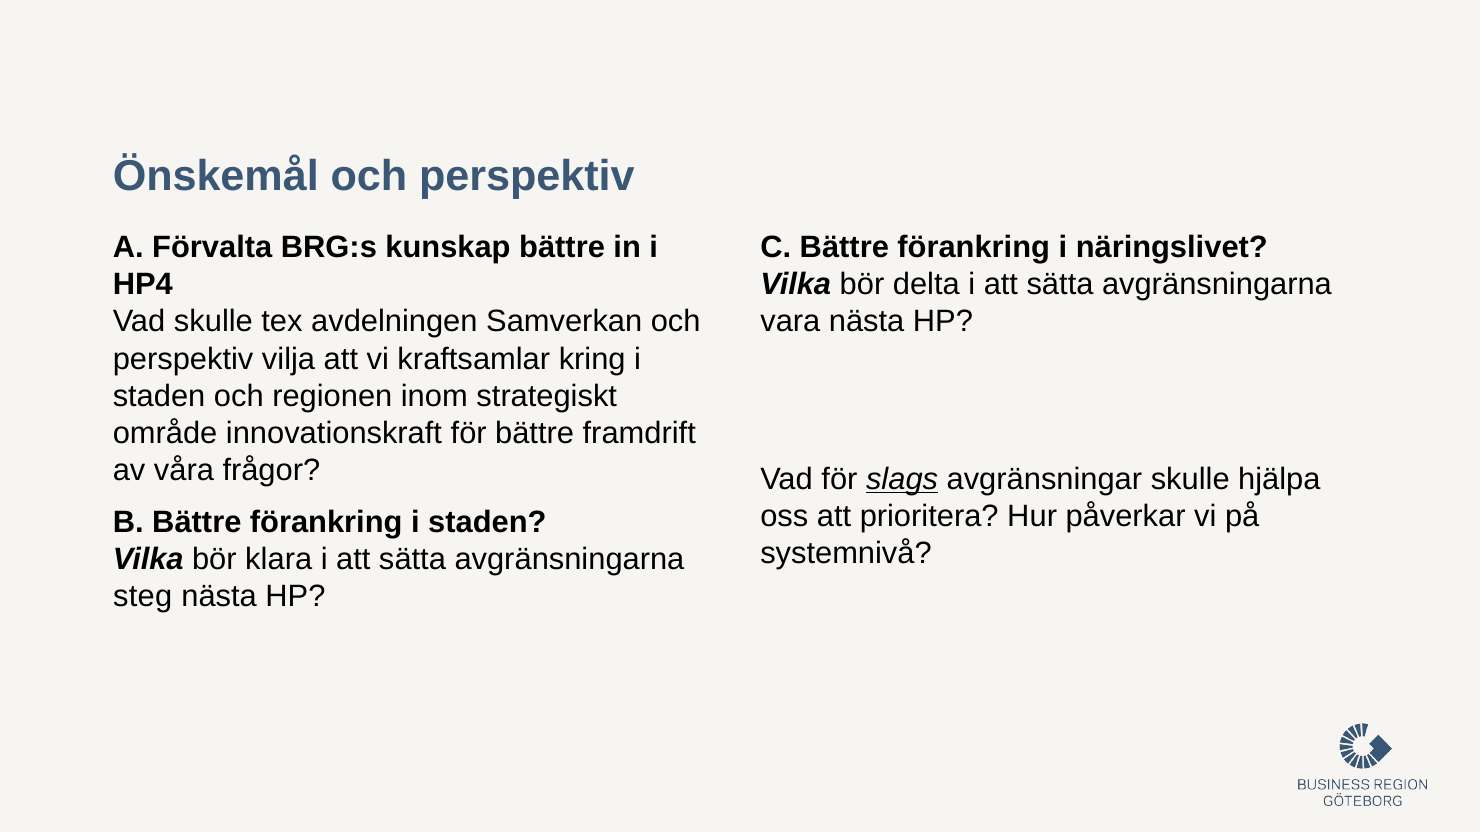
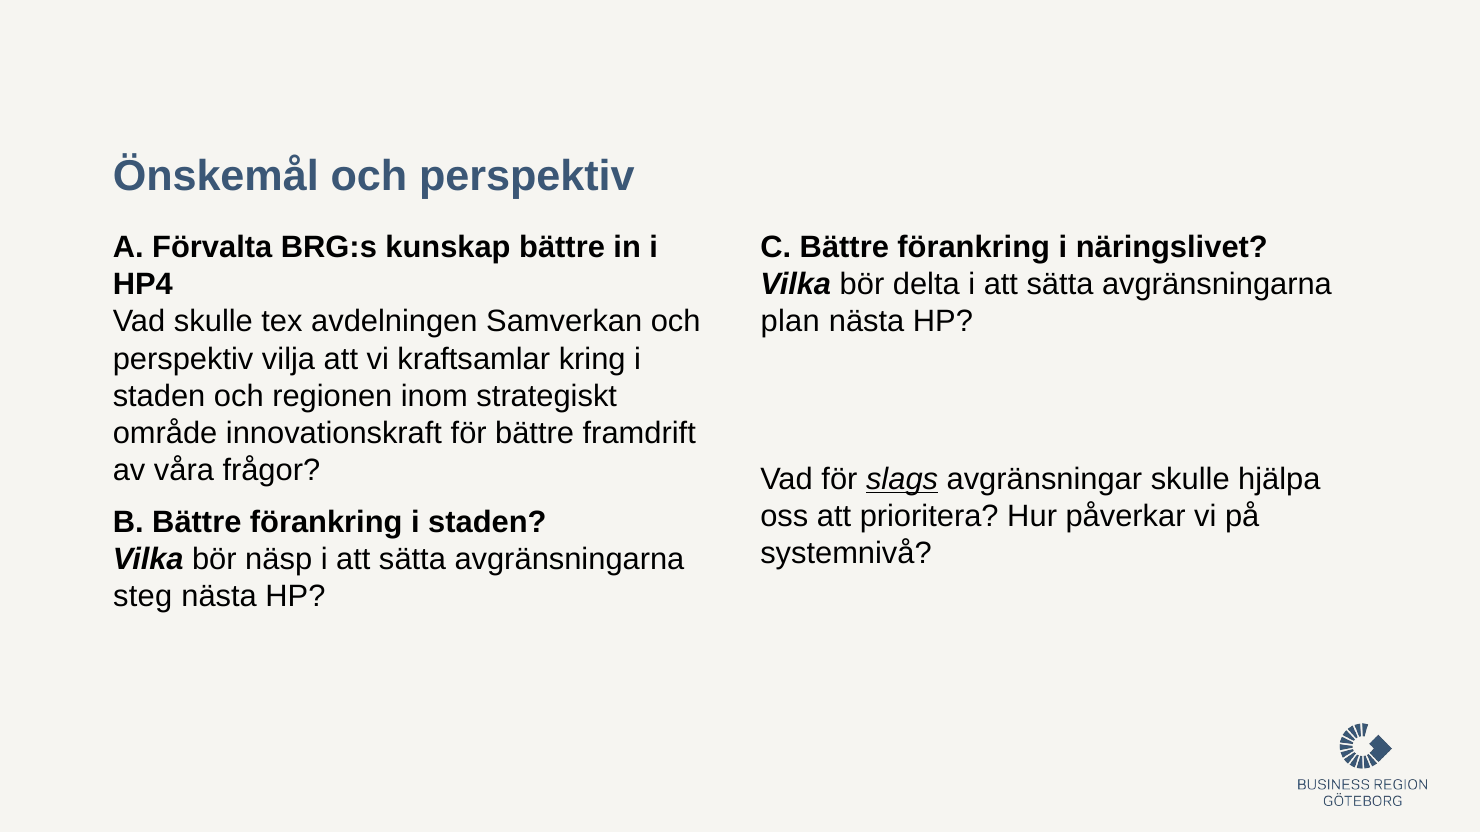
vara: vara -> plan (790, 322)
klara: klara -> näsp (279, 560)
